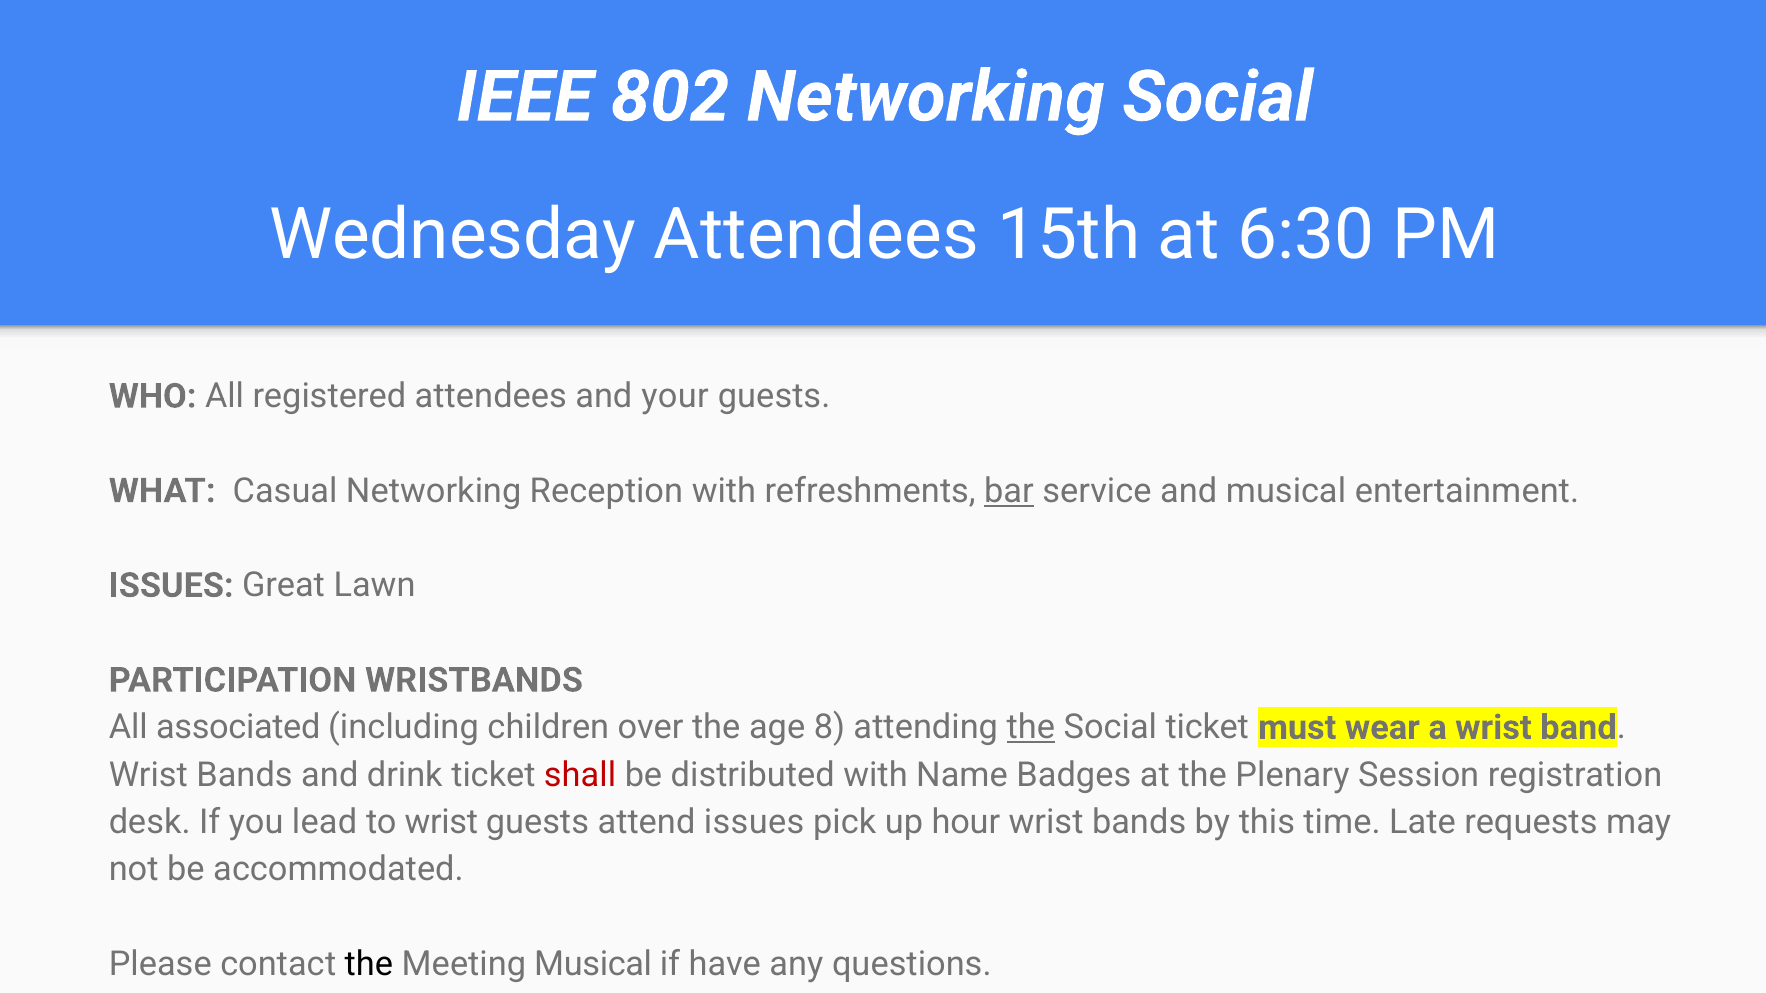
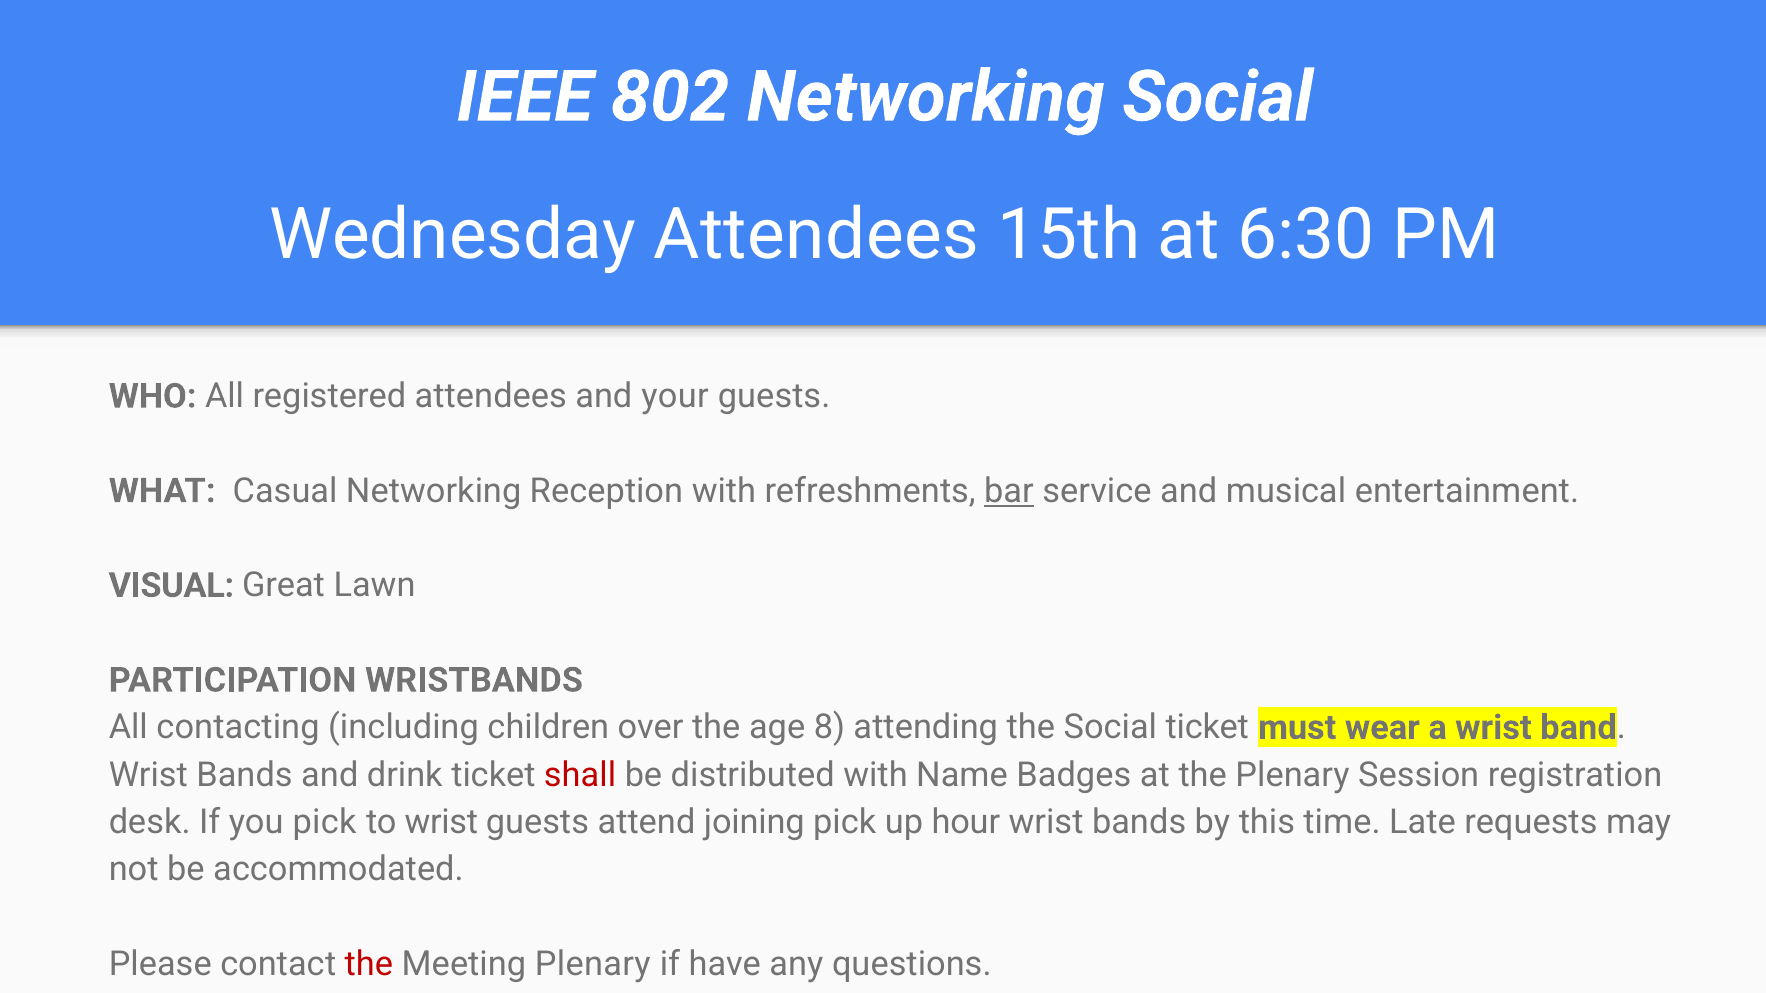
ISSUES: ISSUES -> VISUAL (171, 586)
associated: associated -> contacting (238, 728)
the underline: present -> none (1031, 728)
you lead: lead -> pick (325, 823)
attend issues: issues -> joining (754, 823)
the colour: black -> red (369, 965)
Meeting Musical: Musical -> Plenary (593, 965)
